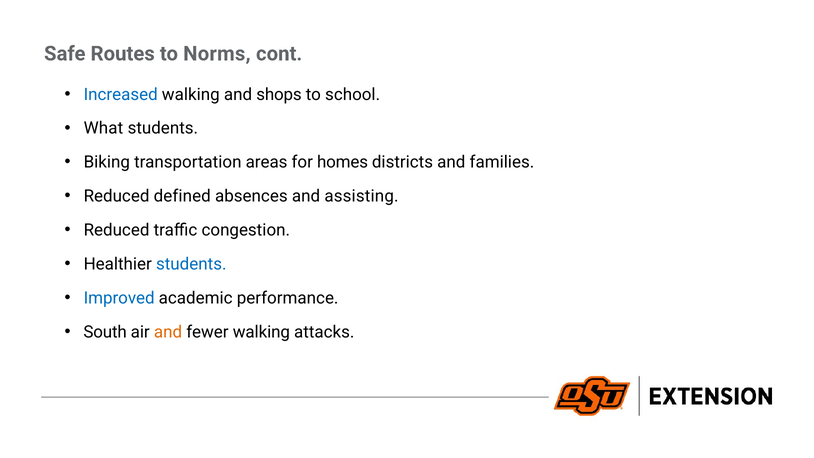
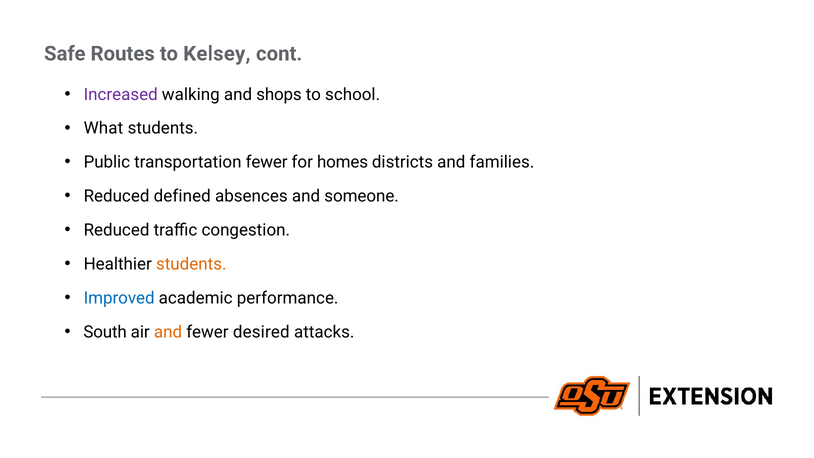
Norms: Norms -> Kelsey (217, 54)
Increased colour: blue -> purple (121, 94)
Biking: Biking -> Public (107, 162)
transportation areas: areas -> fewer (267, 162)
assisting: assisting -> someone (362, 196)
students colour: blue -> orange (191, 264)
fewer walking: walking -> desired (261, 332)
